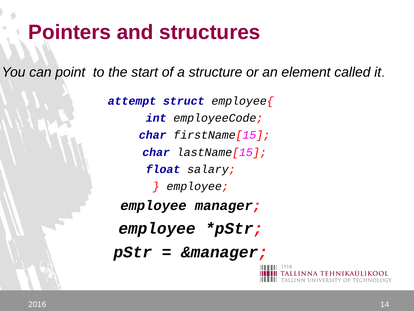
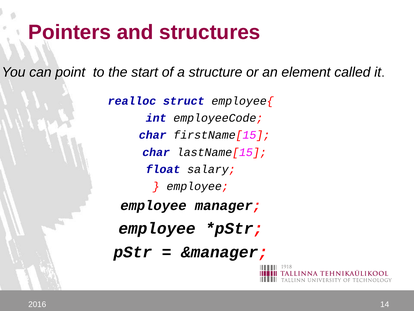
attempt: attempt -> realloc (132, 101)
